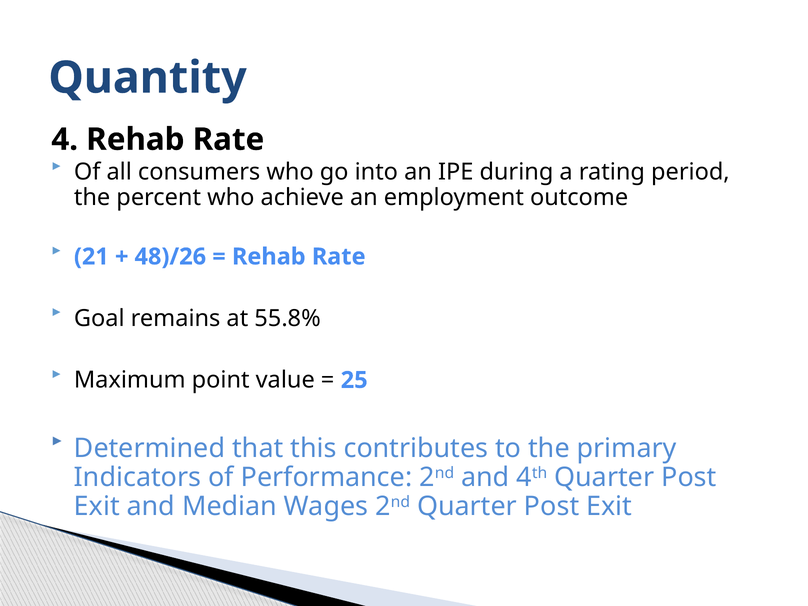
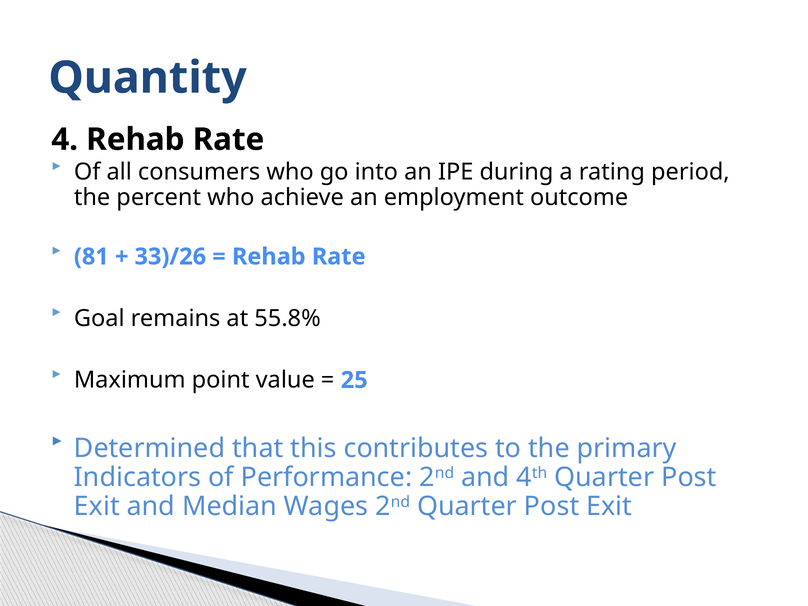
21: 21 -> 81 (91, 257)
48)/26: 48)/26 -> 33)/26 (170, 257)
